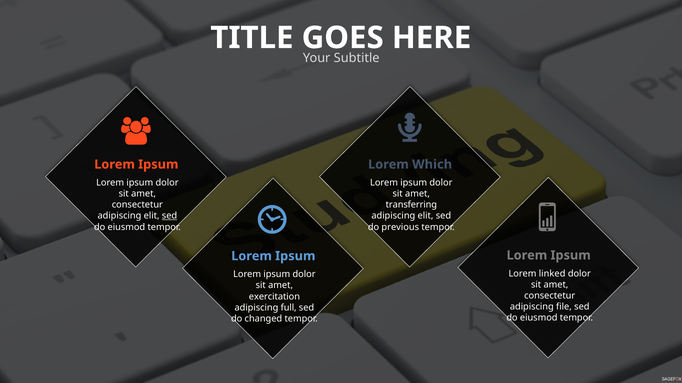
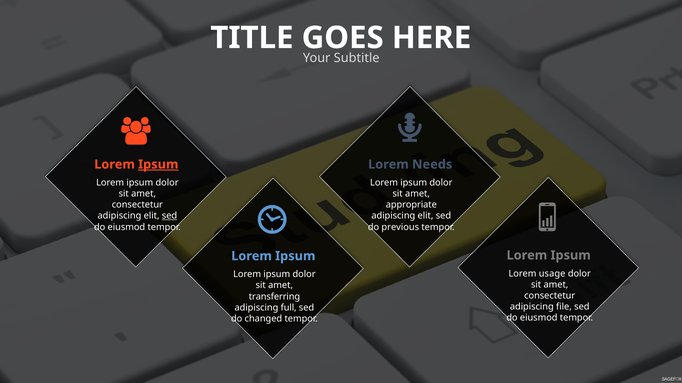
Ipsum underline: none -> present (158, 165)
Which: Which -> Needs (432, 165)
transferring: transferring -> appropriate (411, 205)
linked: linked -> usage (552, 274)
exercitation: exercitation -> transferring (274, 297)
